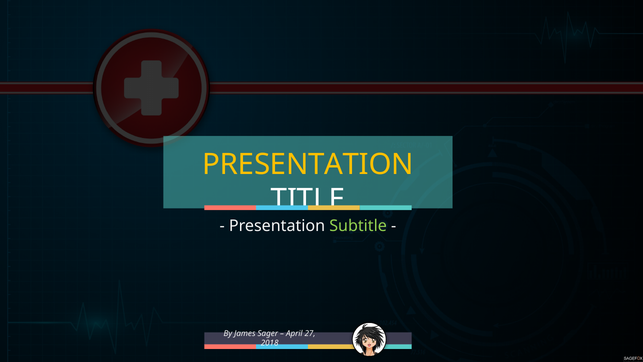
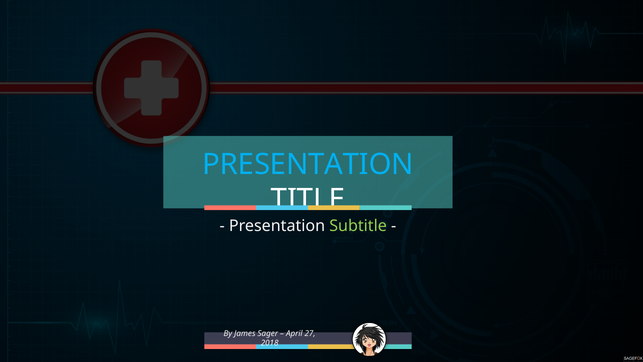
PRESENTATION colour: yellow -> light blue (308, 164)
